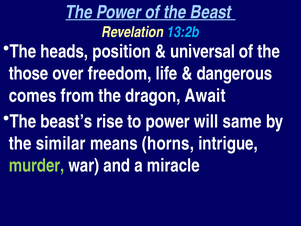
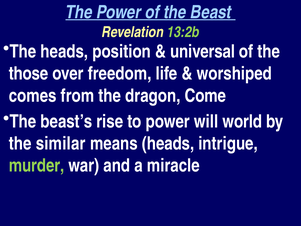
13:2b colour: light blue -> light green (183, 32)
dangerous: dangerous -> worshiped (234, 74)
Await: Await -> Come (205, 96)
same: same -> world (242, 121)
means horns: horns -> heads (168, 143)
